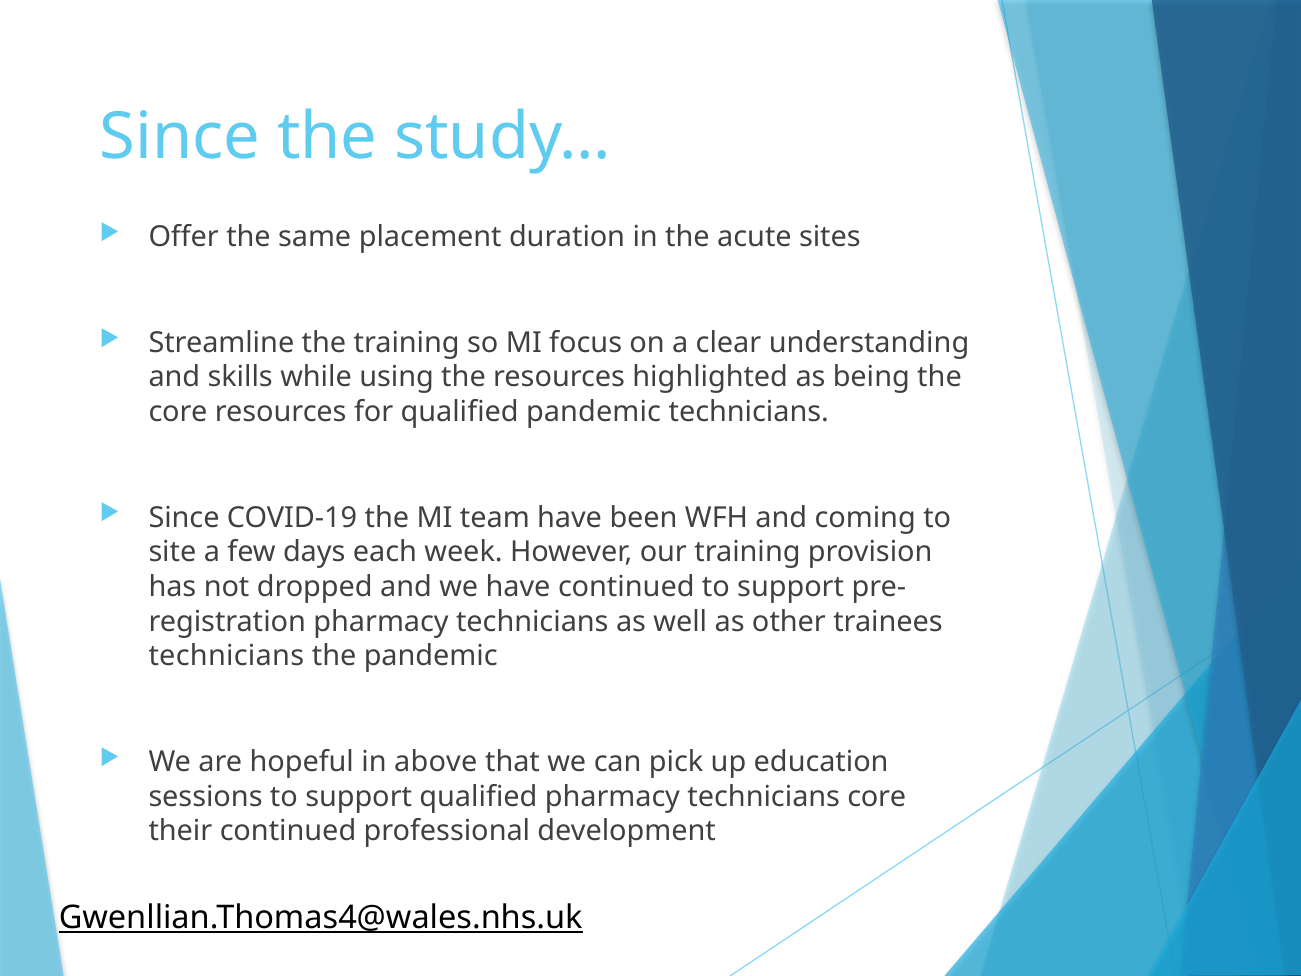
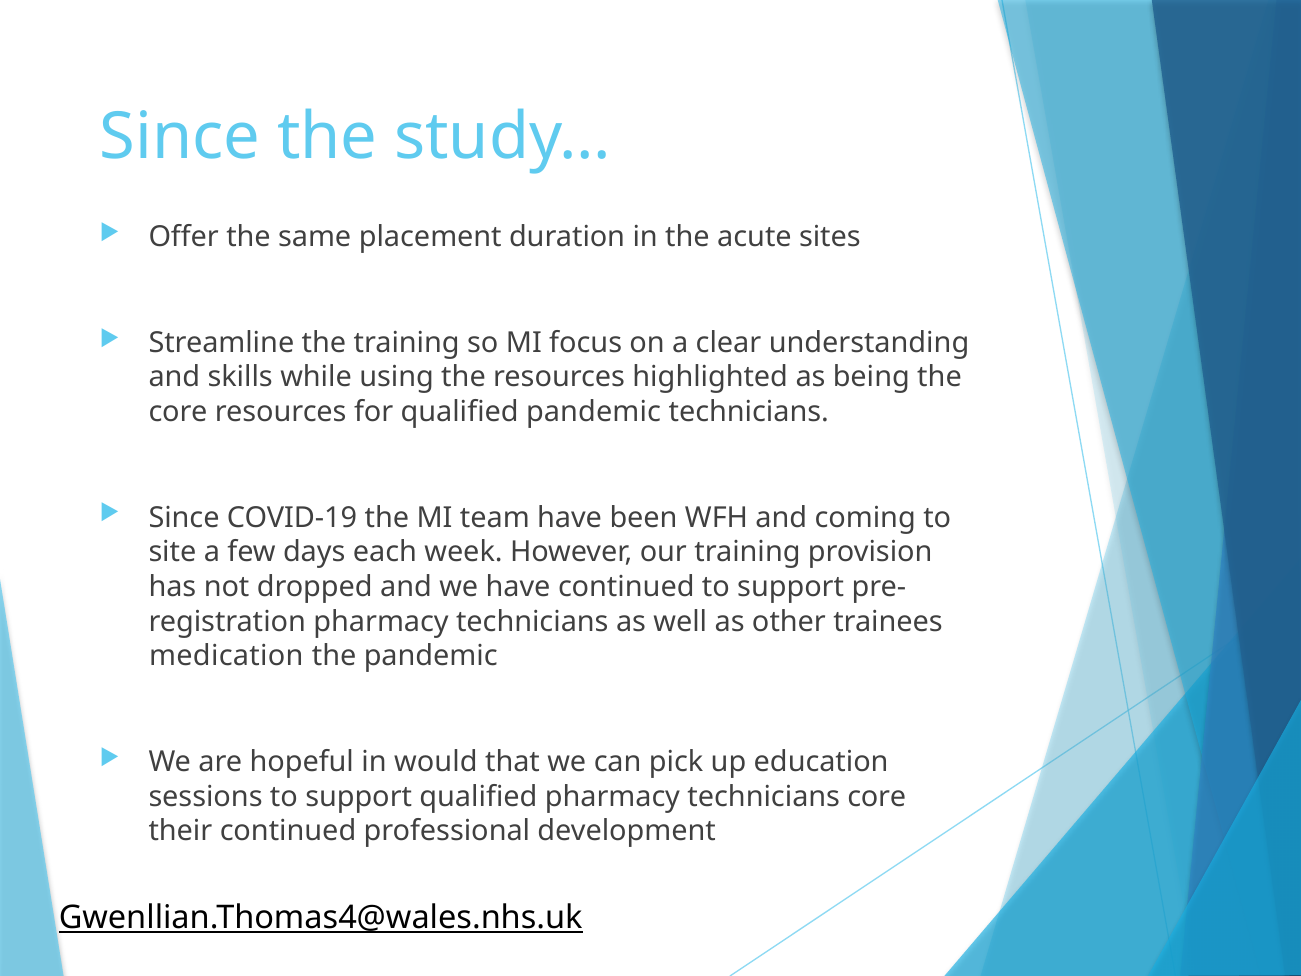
technicians: technicians -> medication (226, 656)
above: above -> would (436, 762)
